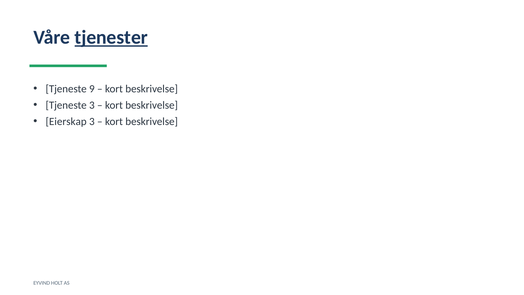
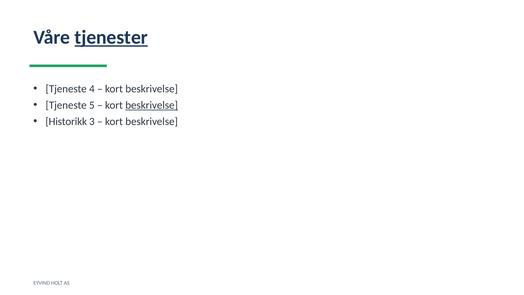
9: 9 -> 4 (92, 89)
Tjeneste 3: 3 -> 5 (92, 105)
beskrivelse underline: none -> present (152, 105)
Eierskap: Eierskap -> Historikk (66, 122)
